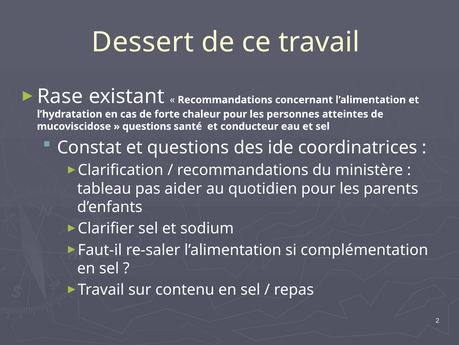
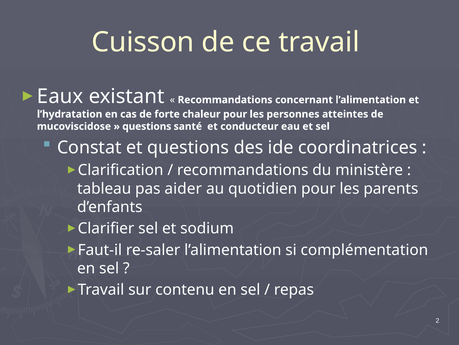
Dessert: Dessert -> Cuisson (143, 42)
Rase: Rase -> Eaux (60, 96)
